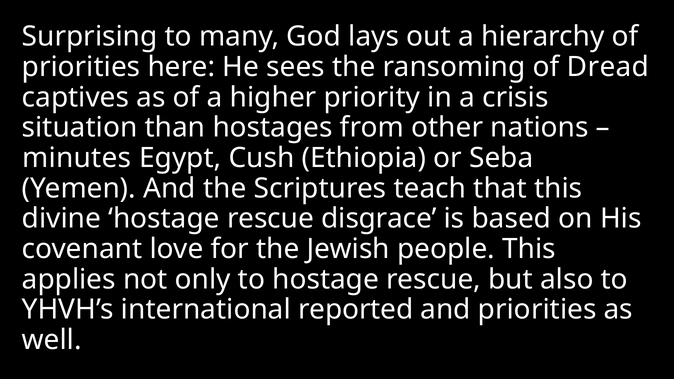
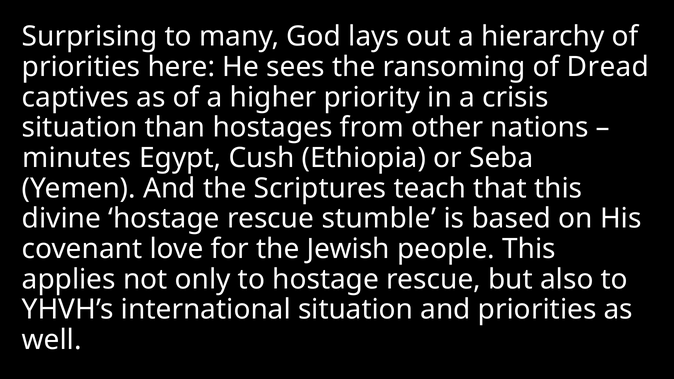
disgrace: disgrace -> stumble (379, 219)
international reported: reported -> situation (356, 310)
